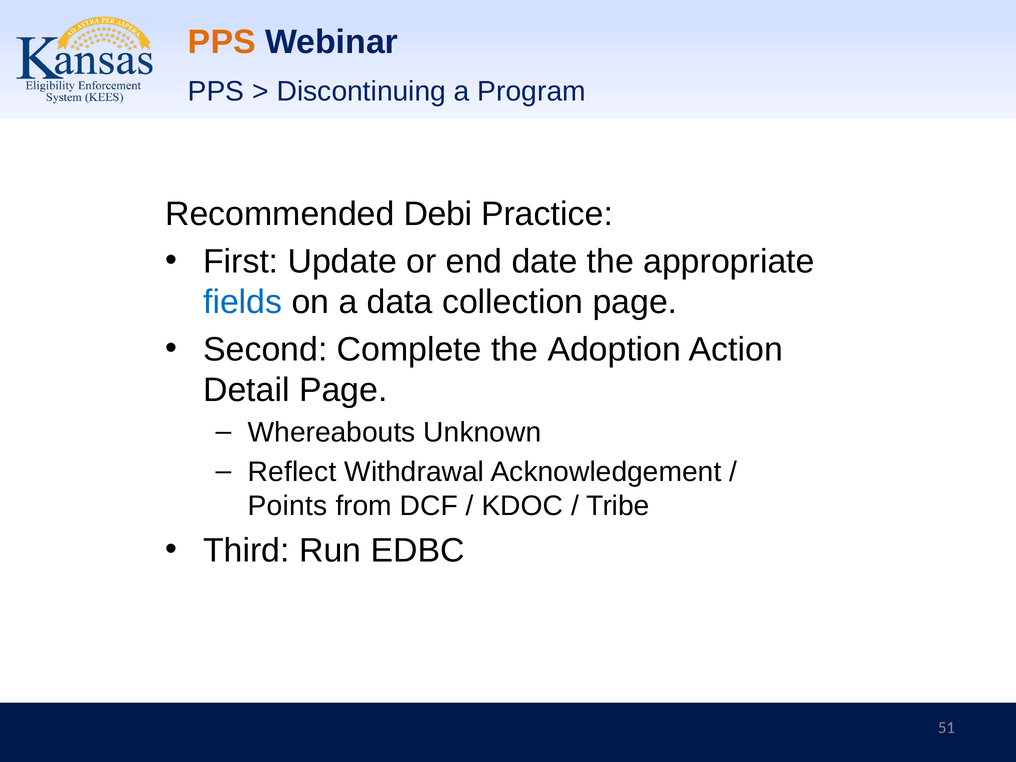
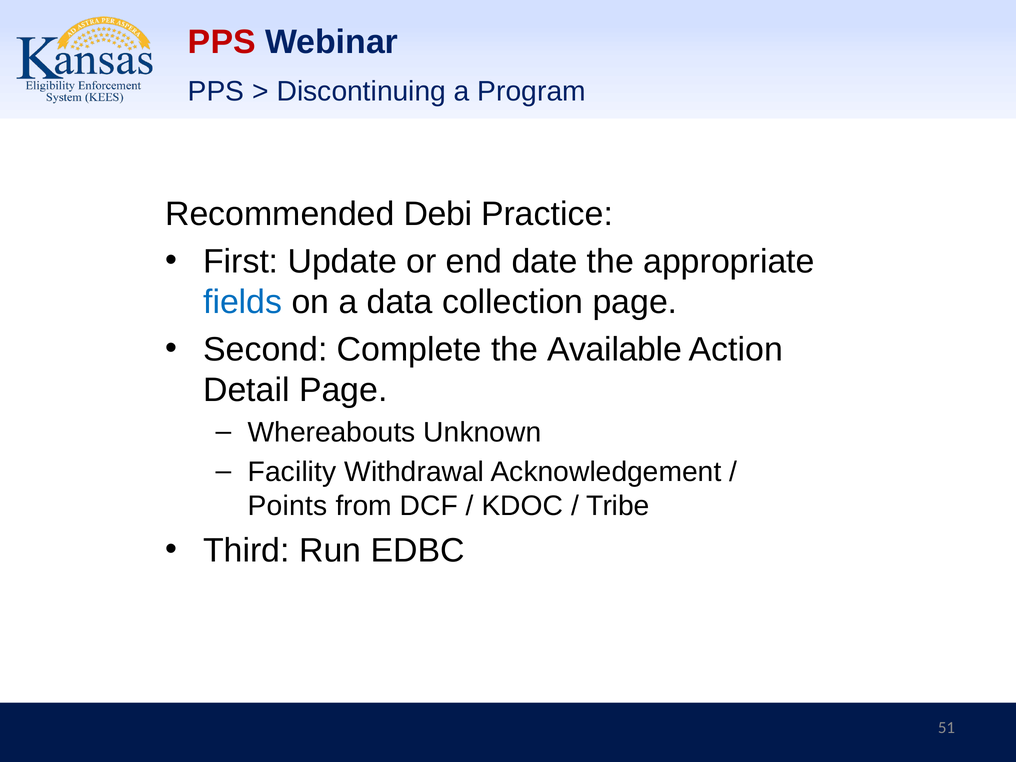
PPS colour: orange -> red (222, 42)
Adoption: Adoption -> Available (615, 349)
Reflect: Reflect -> Facility (292, 472)
